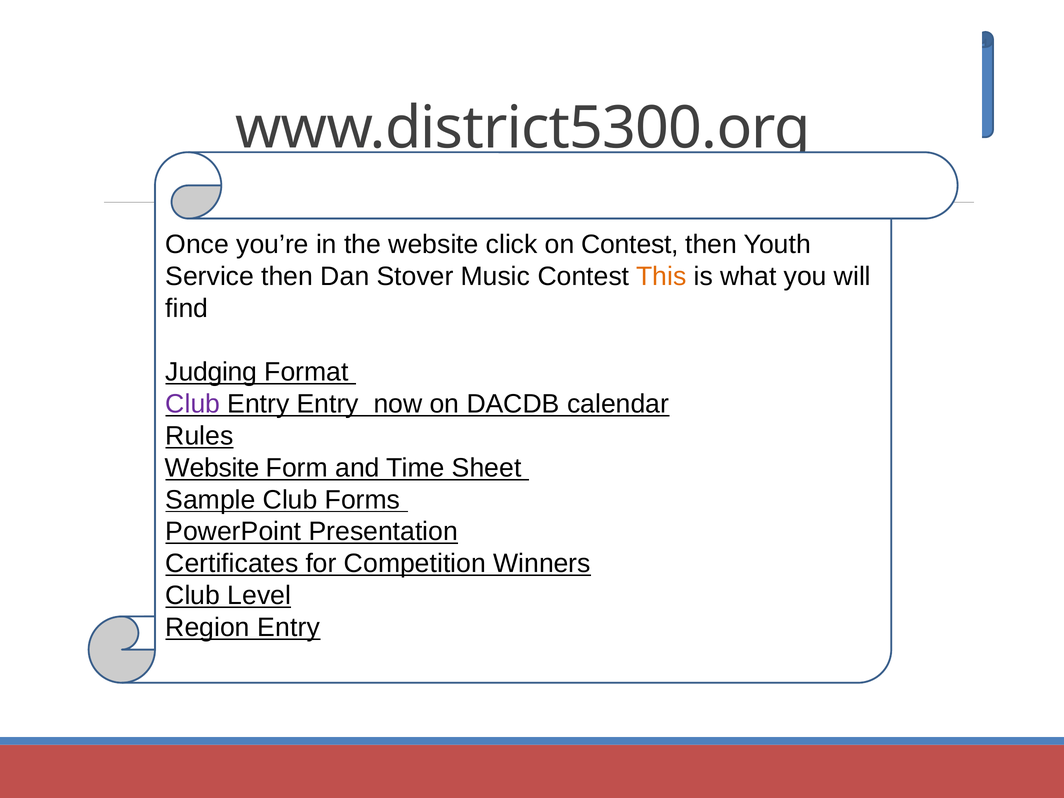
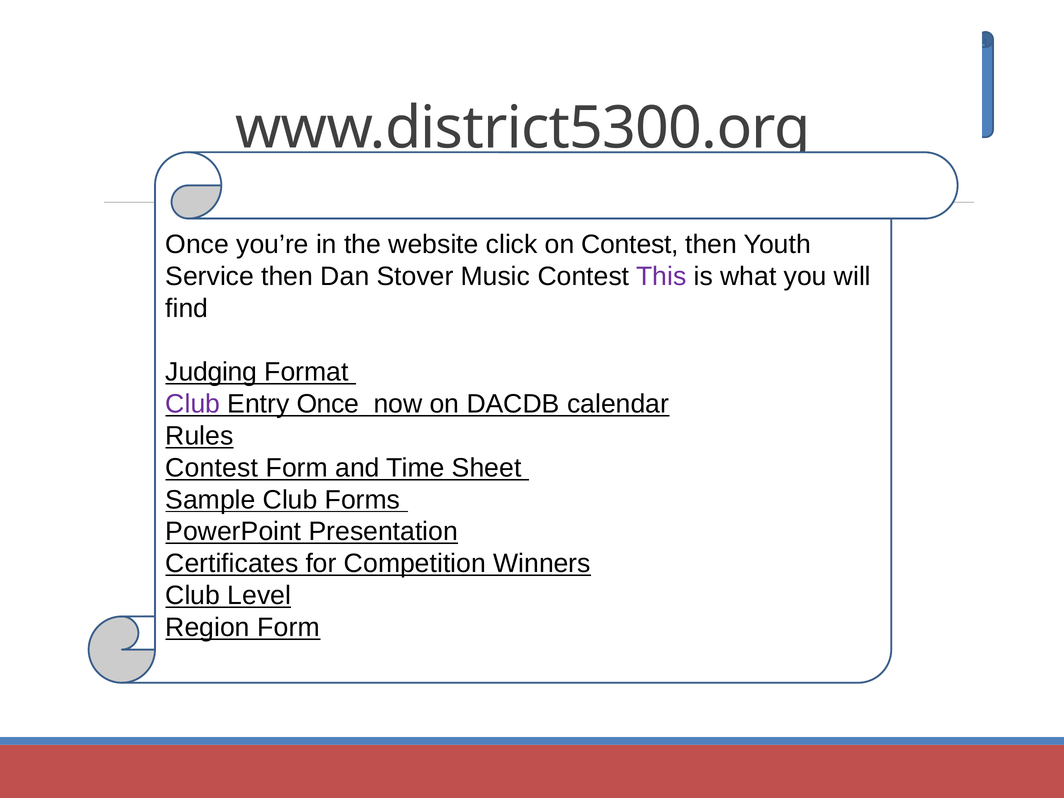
This colour: orange -> purple (661, 276)
Entry Entry: Entry -> Once (328, 404)
Website: Website -> Contest (212, 468)
Region Entry: Entry -> Form (289, 627)
